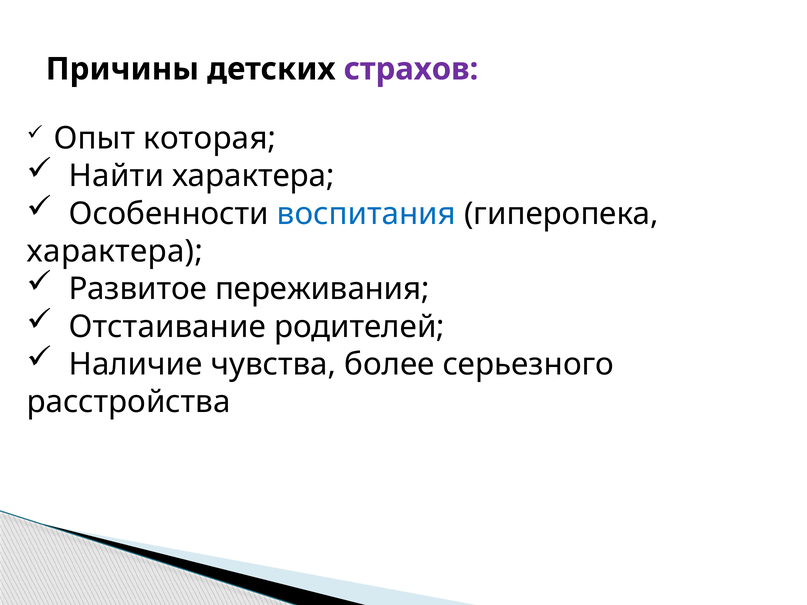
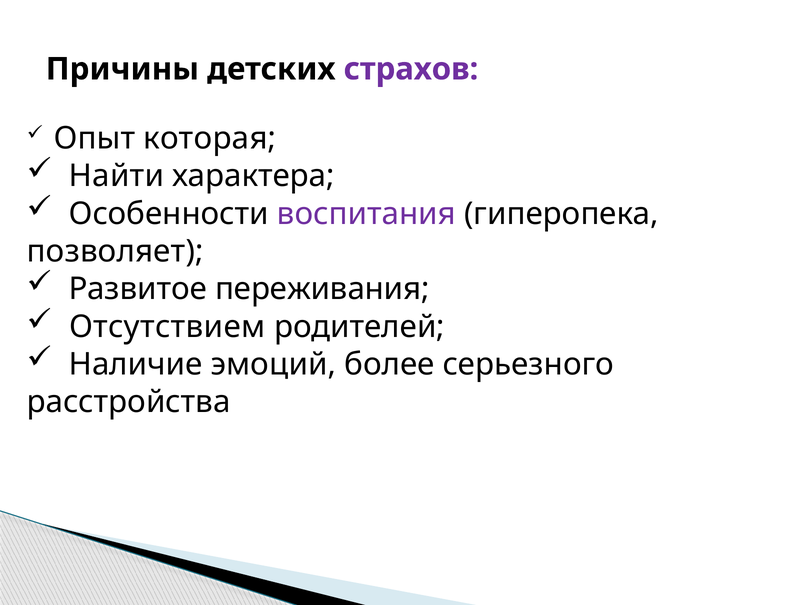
воспитания colour: blue -> purple (366, 214)
характера: характера -> позволяет (115, 252)
Отстаивание: Отстаивание -> Отсутствием (167, 327)
чувства: чувства -> эмоций (273, 365)
